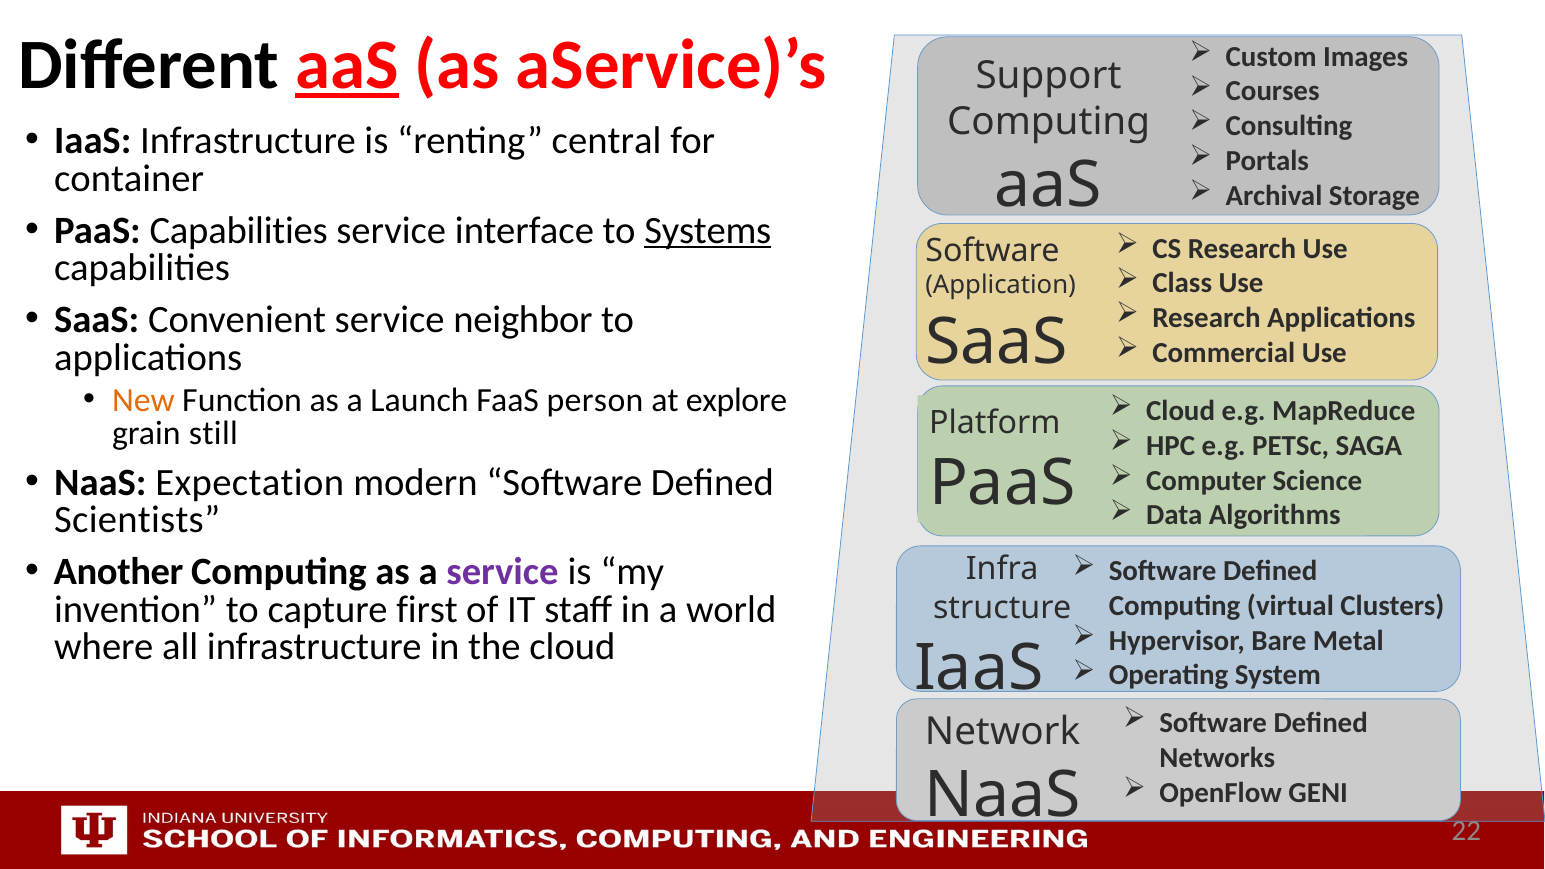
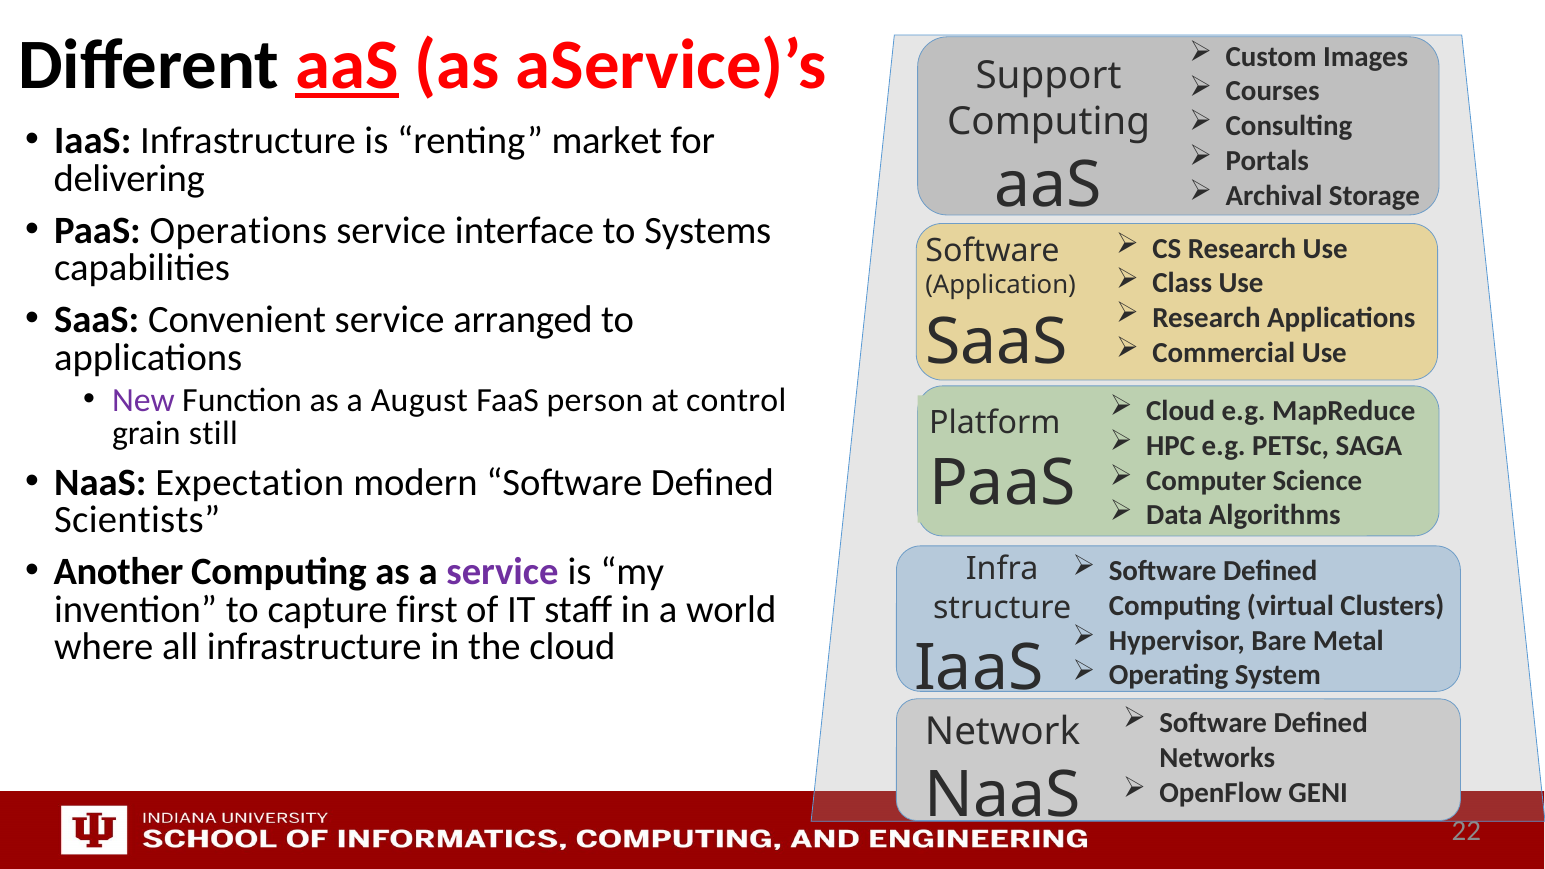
central: central -> market (607, 141)
container: container -> delivering (129, 178)
PaaS Capabilities: Capabilities -> Operations (238, 230)
Systems underline: present -> none (708, 230)
neighbor: neighbor -> arranged (523, 320)
New colour: orange -> purple (143, 400)
Launch: Launch -> August (419, 400)
explore: explore -> control (736, 400)
